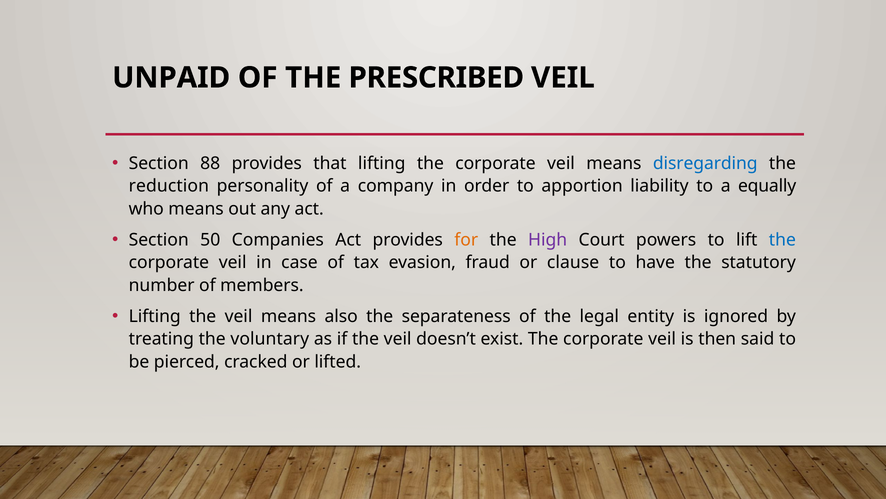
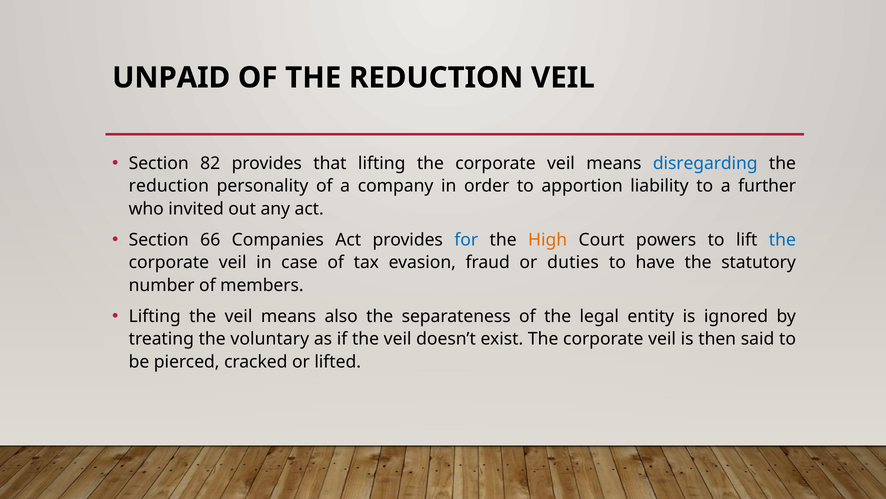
OF THE PRESCRIBED: PRESCRIBED -> REDUCTION (436, 78)
88: 88 -> 82 (210, 163)
equally: equally -> further (767, 186)
who means: means -> invited (196, 209)
50: 50 -> 66 (210, 240)
for colour: orange -> blue (466, 240)
High colour: purple -> orange (548, 240)
clause: clause -> duties (573, 262)
